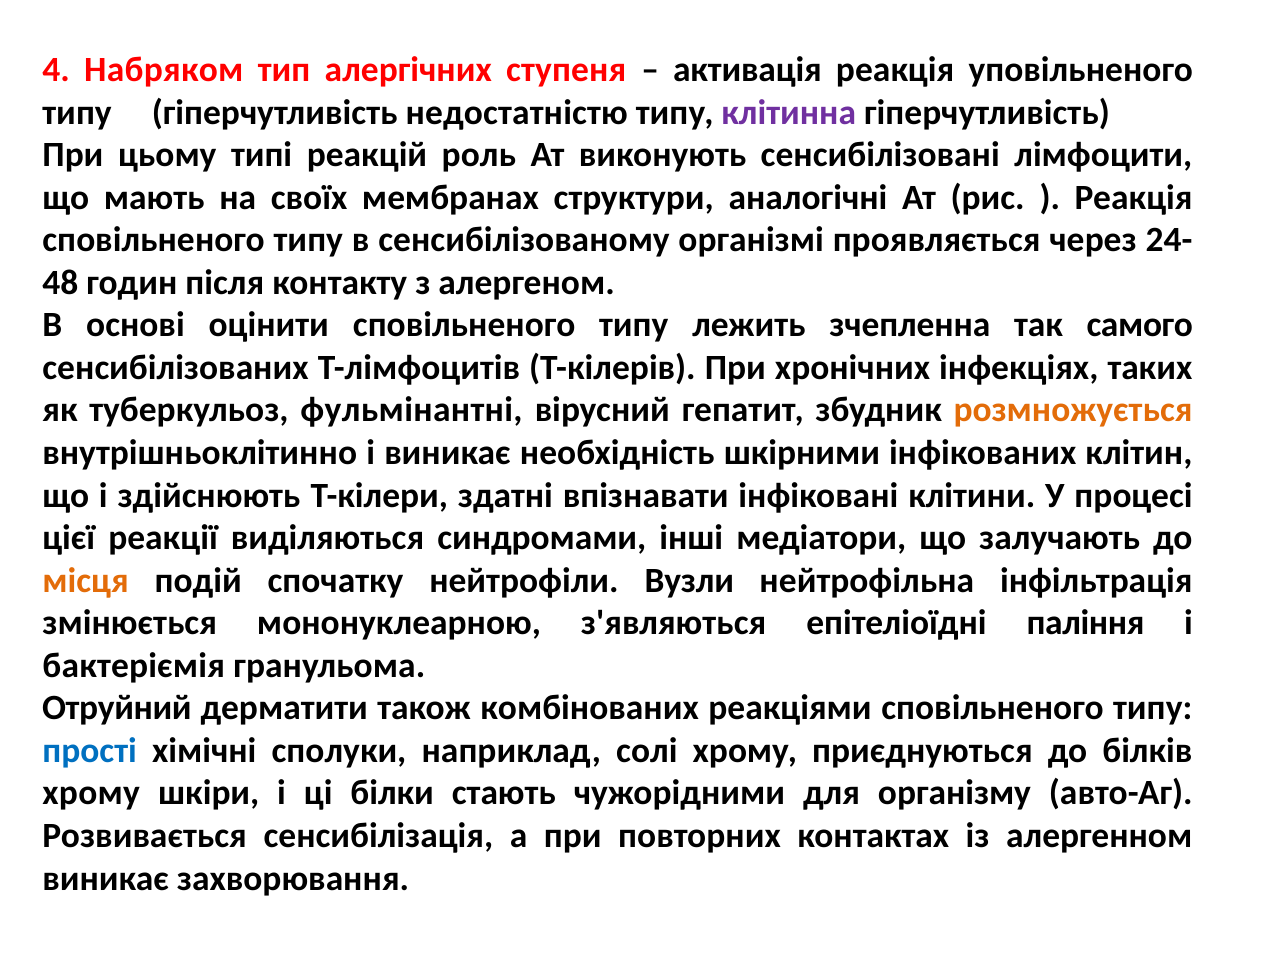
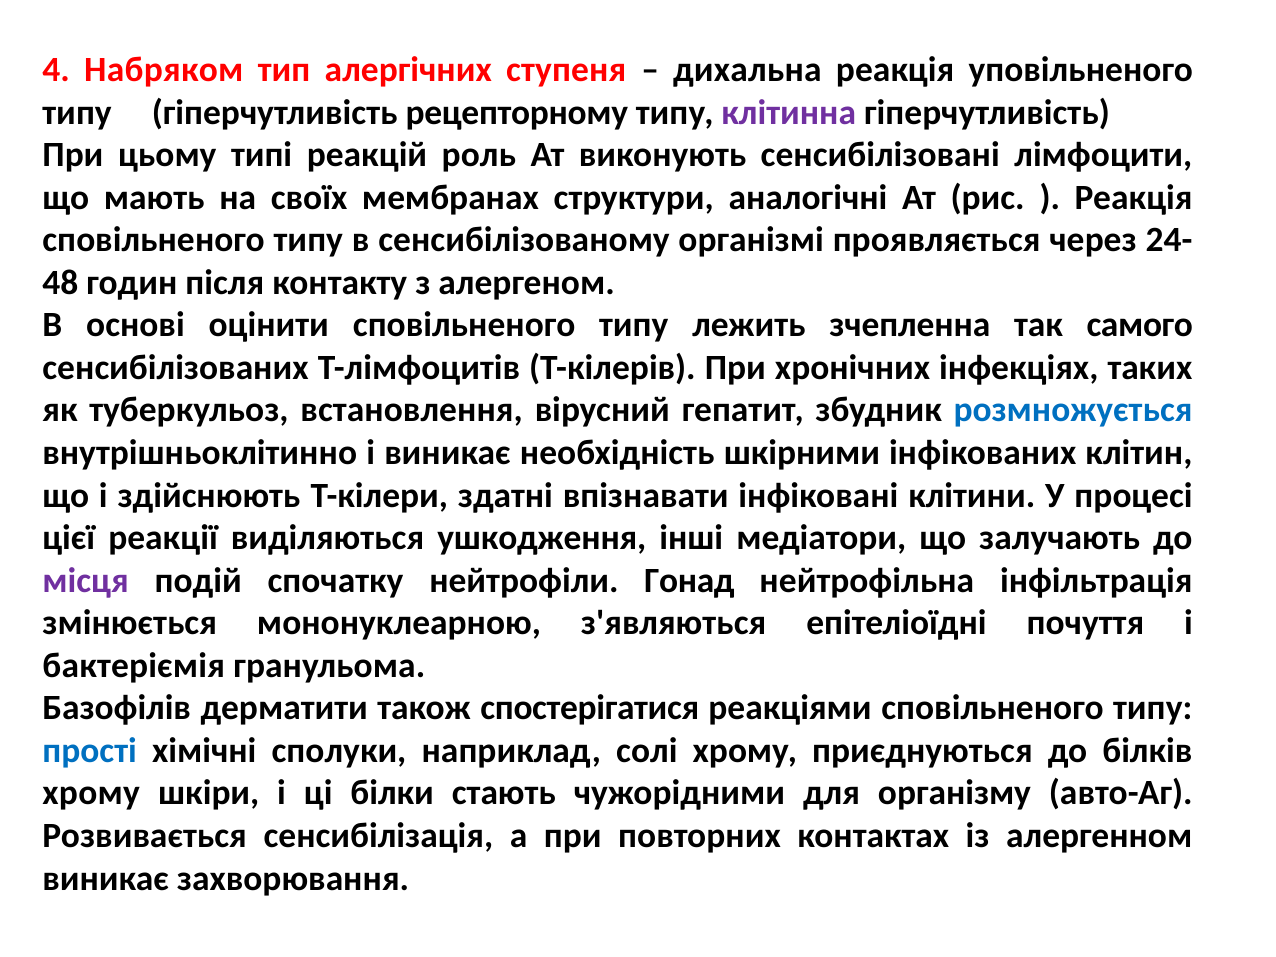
активація: активація -> дихальна (747, 70)
недостатністю: недостатністю -> рецепторному (517, 112)
фульмінантні: фульмінантні -> встановлення (412, 410)
розмножується colour: orange -> blue (1073, 410)
синдромами: синдромами -> ушкодження (542, 538)
місця colour: orange -> purple (86, 580)
Вузли: Вузли -> Гонад (689, 580)
паління: паління -> почуття (1085, 623)
Отруйний: Отруйний -> Базофілів (117, 708)
комбінованих: комбінованих -> спостерігатися (590, 708)
